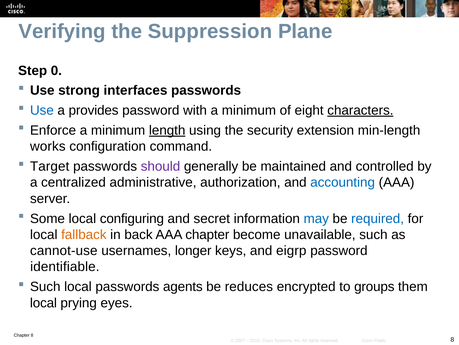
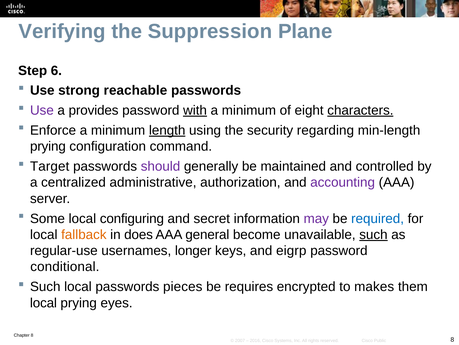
0: 0 -> 6 (56, 70)
interfaces: interfaces -> reachable (135, 90)
Use colour: blue -> purple (42, 110)
with underline: none -> present (195, 110)
extension: extension -> regarding (325, 130)
works: works -> prying (48, 146)
accounting colour: blue -> purple (343, 182)
may colour: blue -> purple (316, 218)
back: back -> does (139, 234)
AAA chapter: chapter -> general (207, 234)
such underline: none -> present (373, 234)
cannot-use: cannot-use -> regular-use (64, 250)
identifiable: identifiable -> conditional (65, 266)
agents: agents -> pieces (183, 286)
reduces: reduces -> requires (249, 286)
groups: groups -> makes (374, 286)
